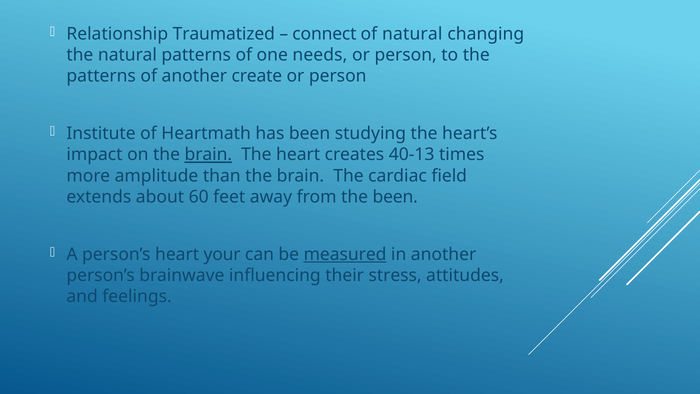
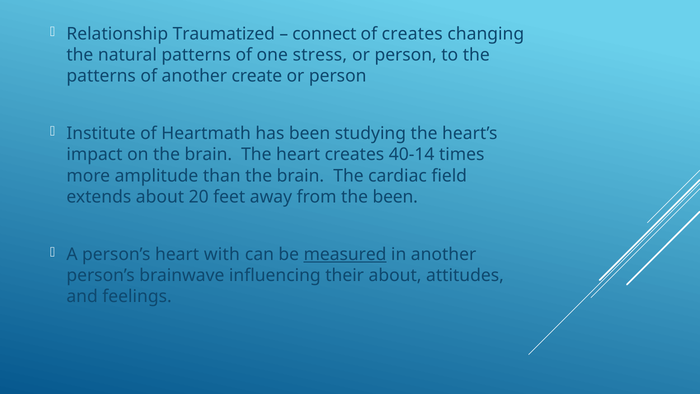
of natural: natural -> creates (412, 34)
needs: needs -> stress (320, 55)
brain underline: present -> none (208, 155)
40-13: 40-13 -> 40-14 (412, 155)
60: 60 -> 20 (199, 197)
your: your -> with (222, 254)
their stress: stress -> about (395, 275)
